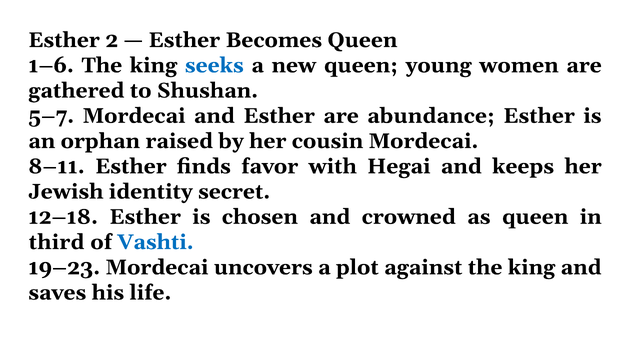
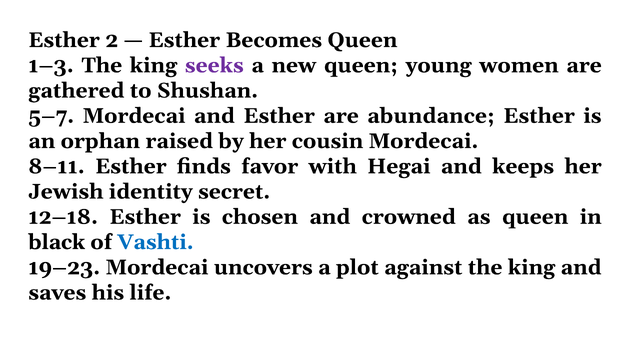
1–6: 1–6 -> 1–3 (51, 65)
seeks colour: blue -> purple (214, 65)
third: third -> black (57, 242)
